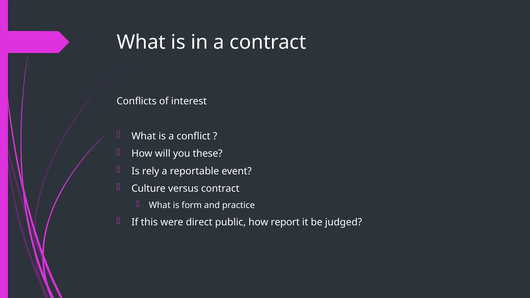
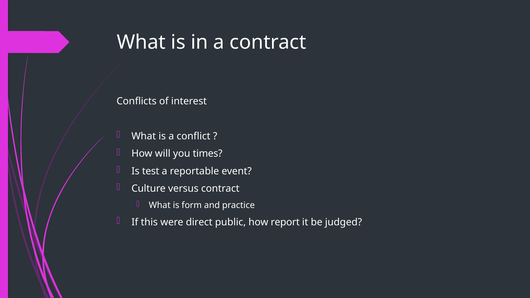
these: these -> times (208, 154)
rely: rely -> test (151, 171)
